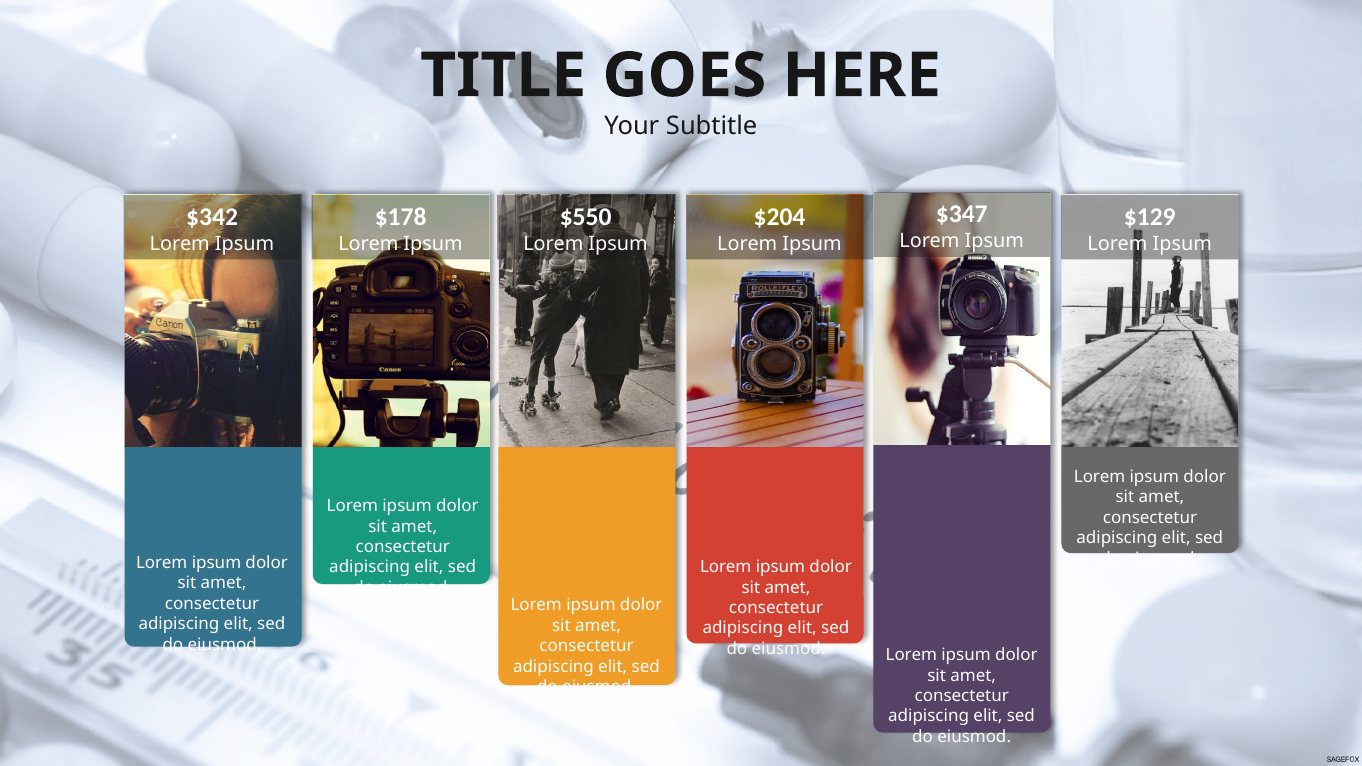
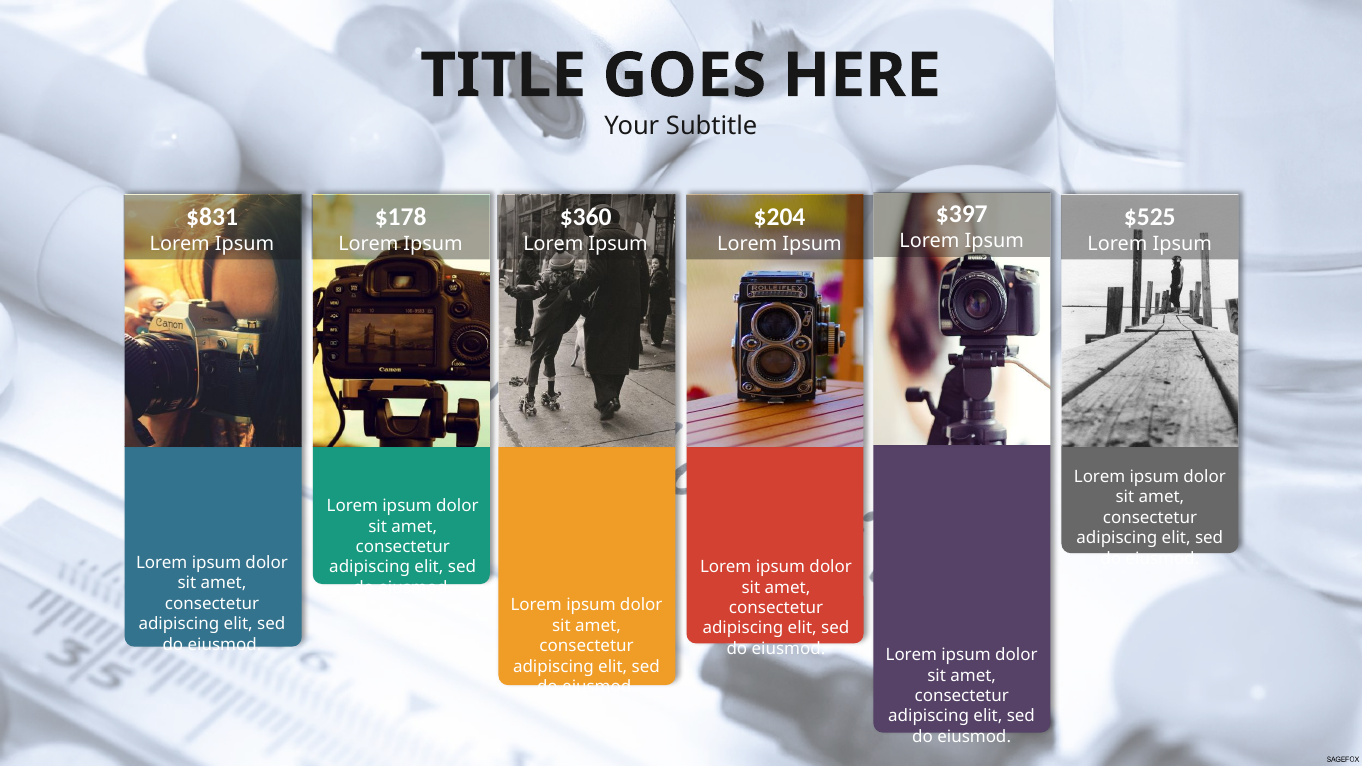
$347: $347 -> $397 (962, 215)
$342: $342 -> $831 (212, 217)
$550: $550 -> $360 (586, 217)
$129: $129 -> $525 (1150, 217)
